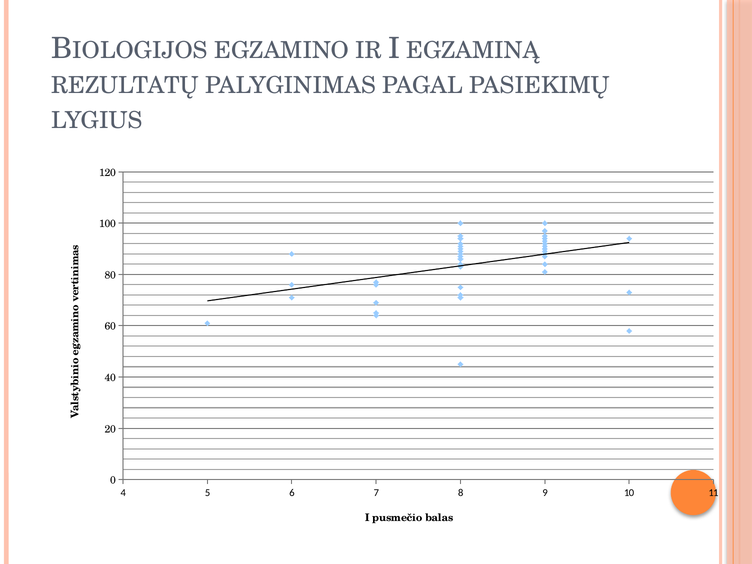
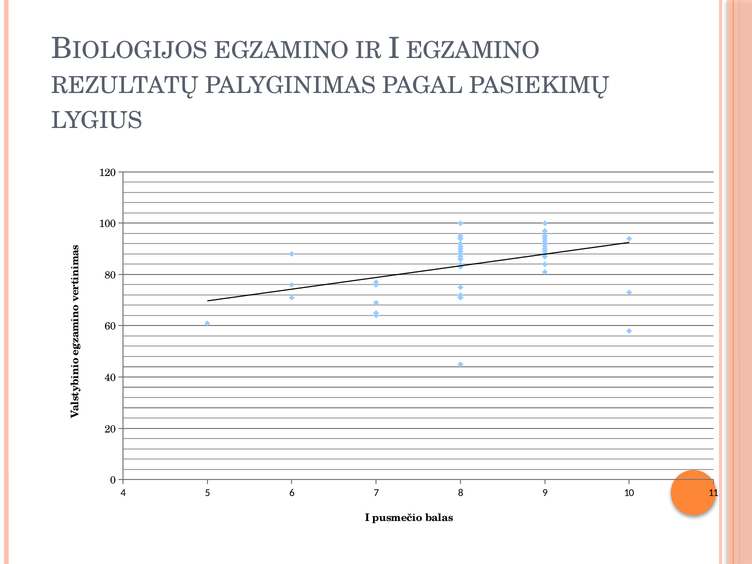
I EGZAMINĄ: EGZAMINĄ -> EGZAMINO (473, 50)
